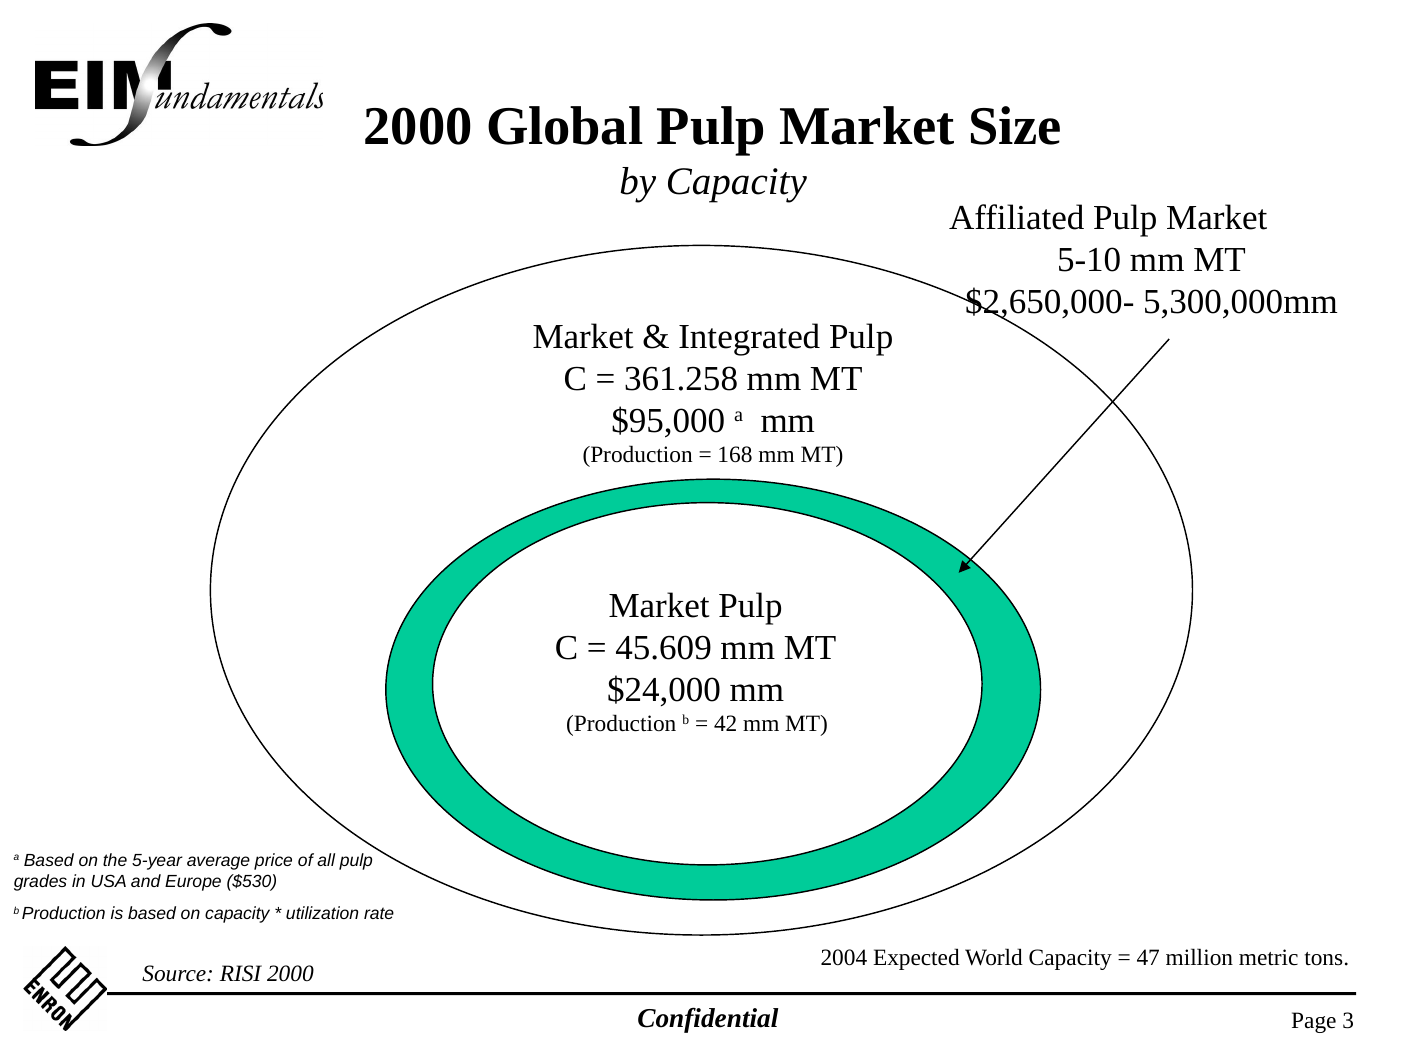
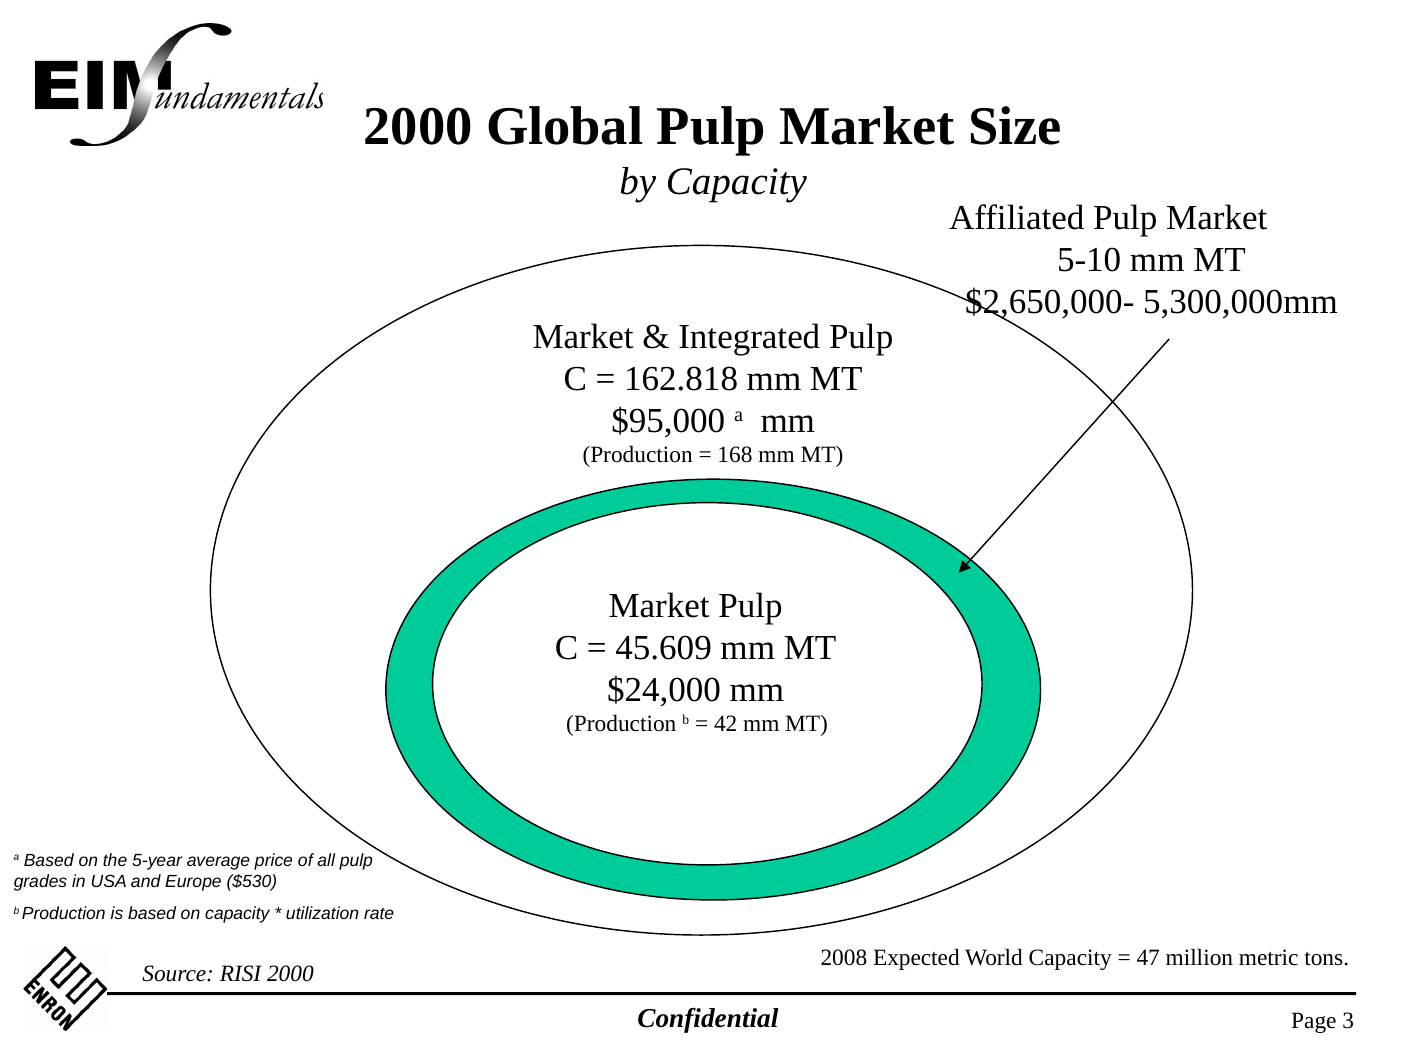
361.258: 361.258 -> 162.818 (681, 379)
2004: 2004 -> 2008 (844, 958)
